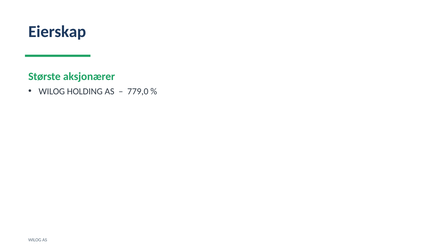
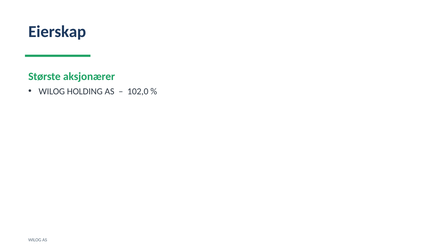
779,0: 779,0 -> 102,0 (138, 91)
